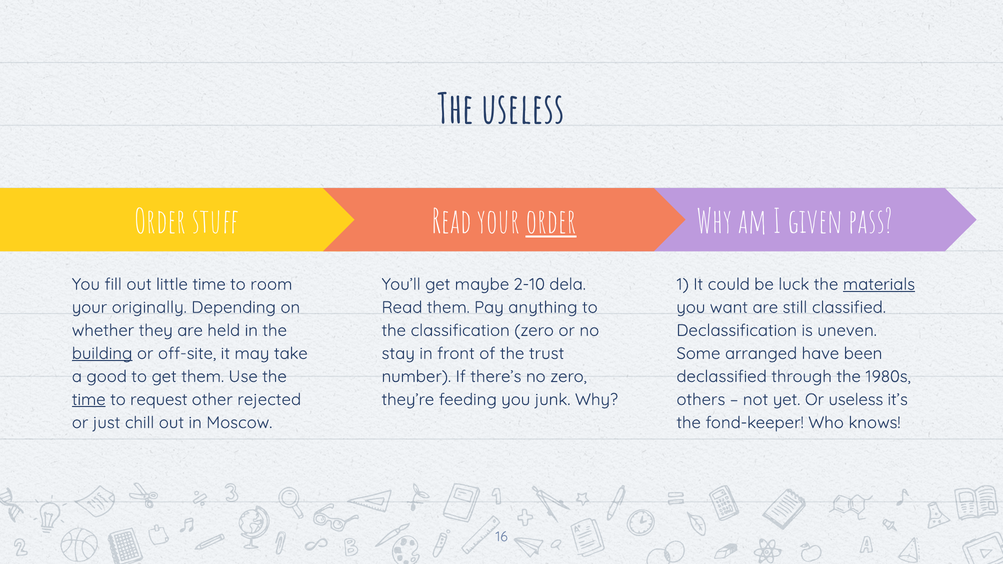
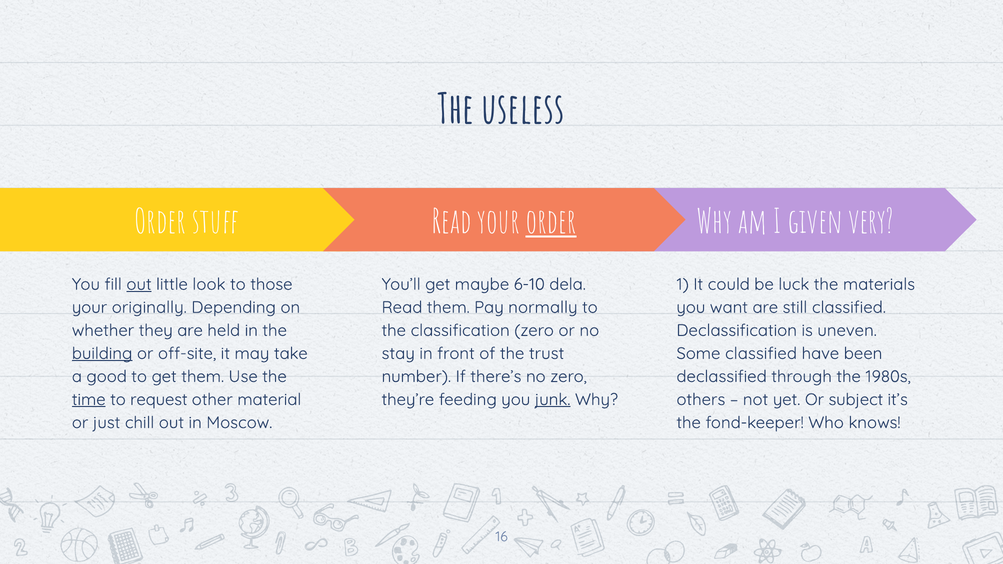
pass: pass -> very (871, 222)
out underline: none -> present (139, 284)
little time: time -> look (209, 284)
room: room -> those (271, 284)
2-10: 2-10 -> 6-10 (529, 284)
materials underline: present -> none (879, 284)
anything: anything -> normally (543, 307)
Some arranged: arranged -> classified (761, 354)
rejected: rejected -> material (269, 400)
junk underline: none -> present (553, 400)
Or useless: useless -> subject (856, 400)
